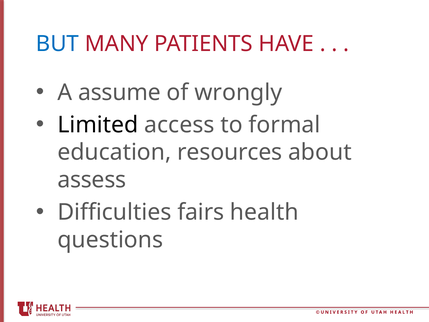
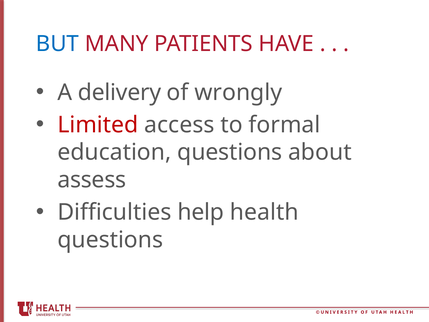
assume: assume -> delivery (119, 92)
Limited colour: black -> red (98, 125)
education resources: resources -> questions (230, 152)
fairs: fairs -> help (201, 212)
